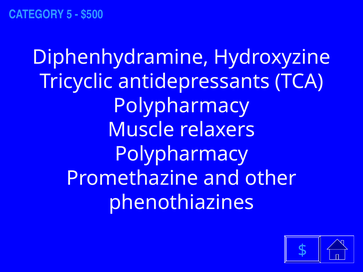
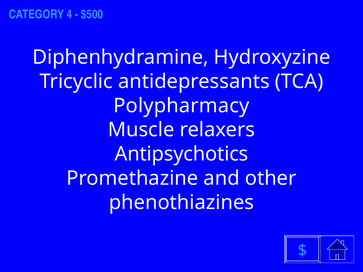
5: 5 -> 4 (69, 14)
Polypharmacy: Polypharmacy -> Antipsychotics (182, 154)
